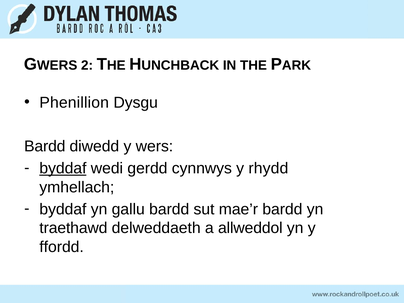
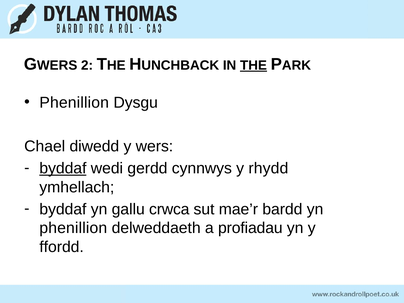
THE underline: none -> present (254, 65)
Bardd: Bardd -> Chael (45, 146)
gallu bardd: bardd -> crwca (169, 209)
traethawd: traethawd -> phenillion (73, 228)
allweddol: allweddol -> profiadau (250, 228)
